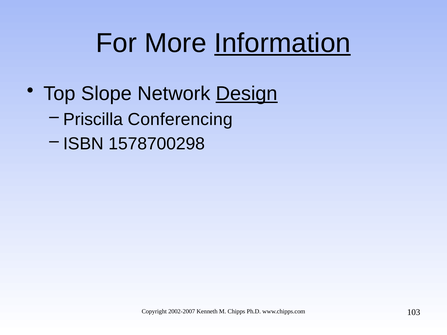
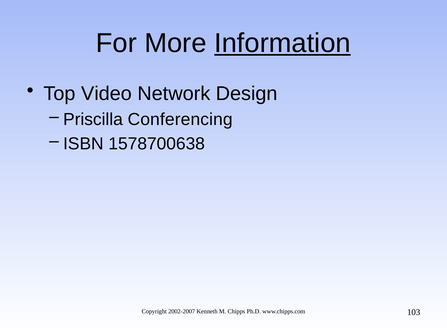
Slope: Slope -> Video (107, 94)
Design underline: present -> none (247, 94)
1578700298: 1578700298 -> 1578700638 (157, 144)
